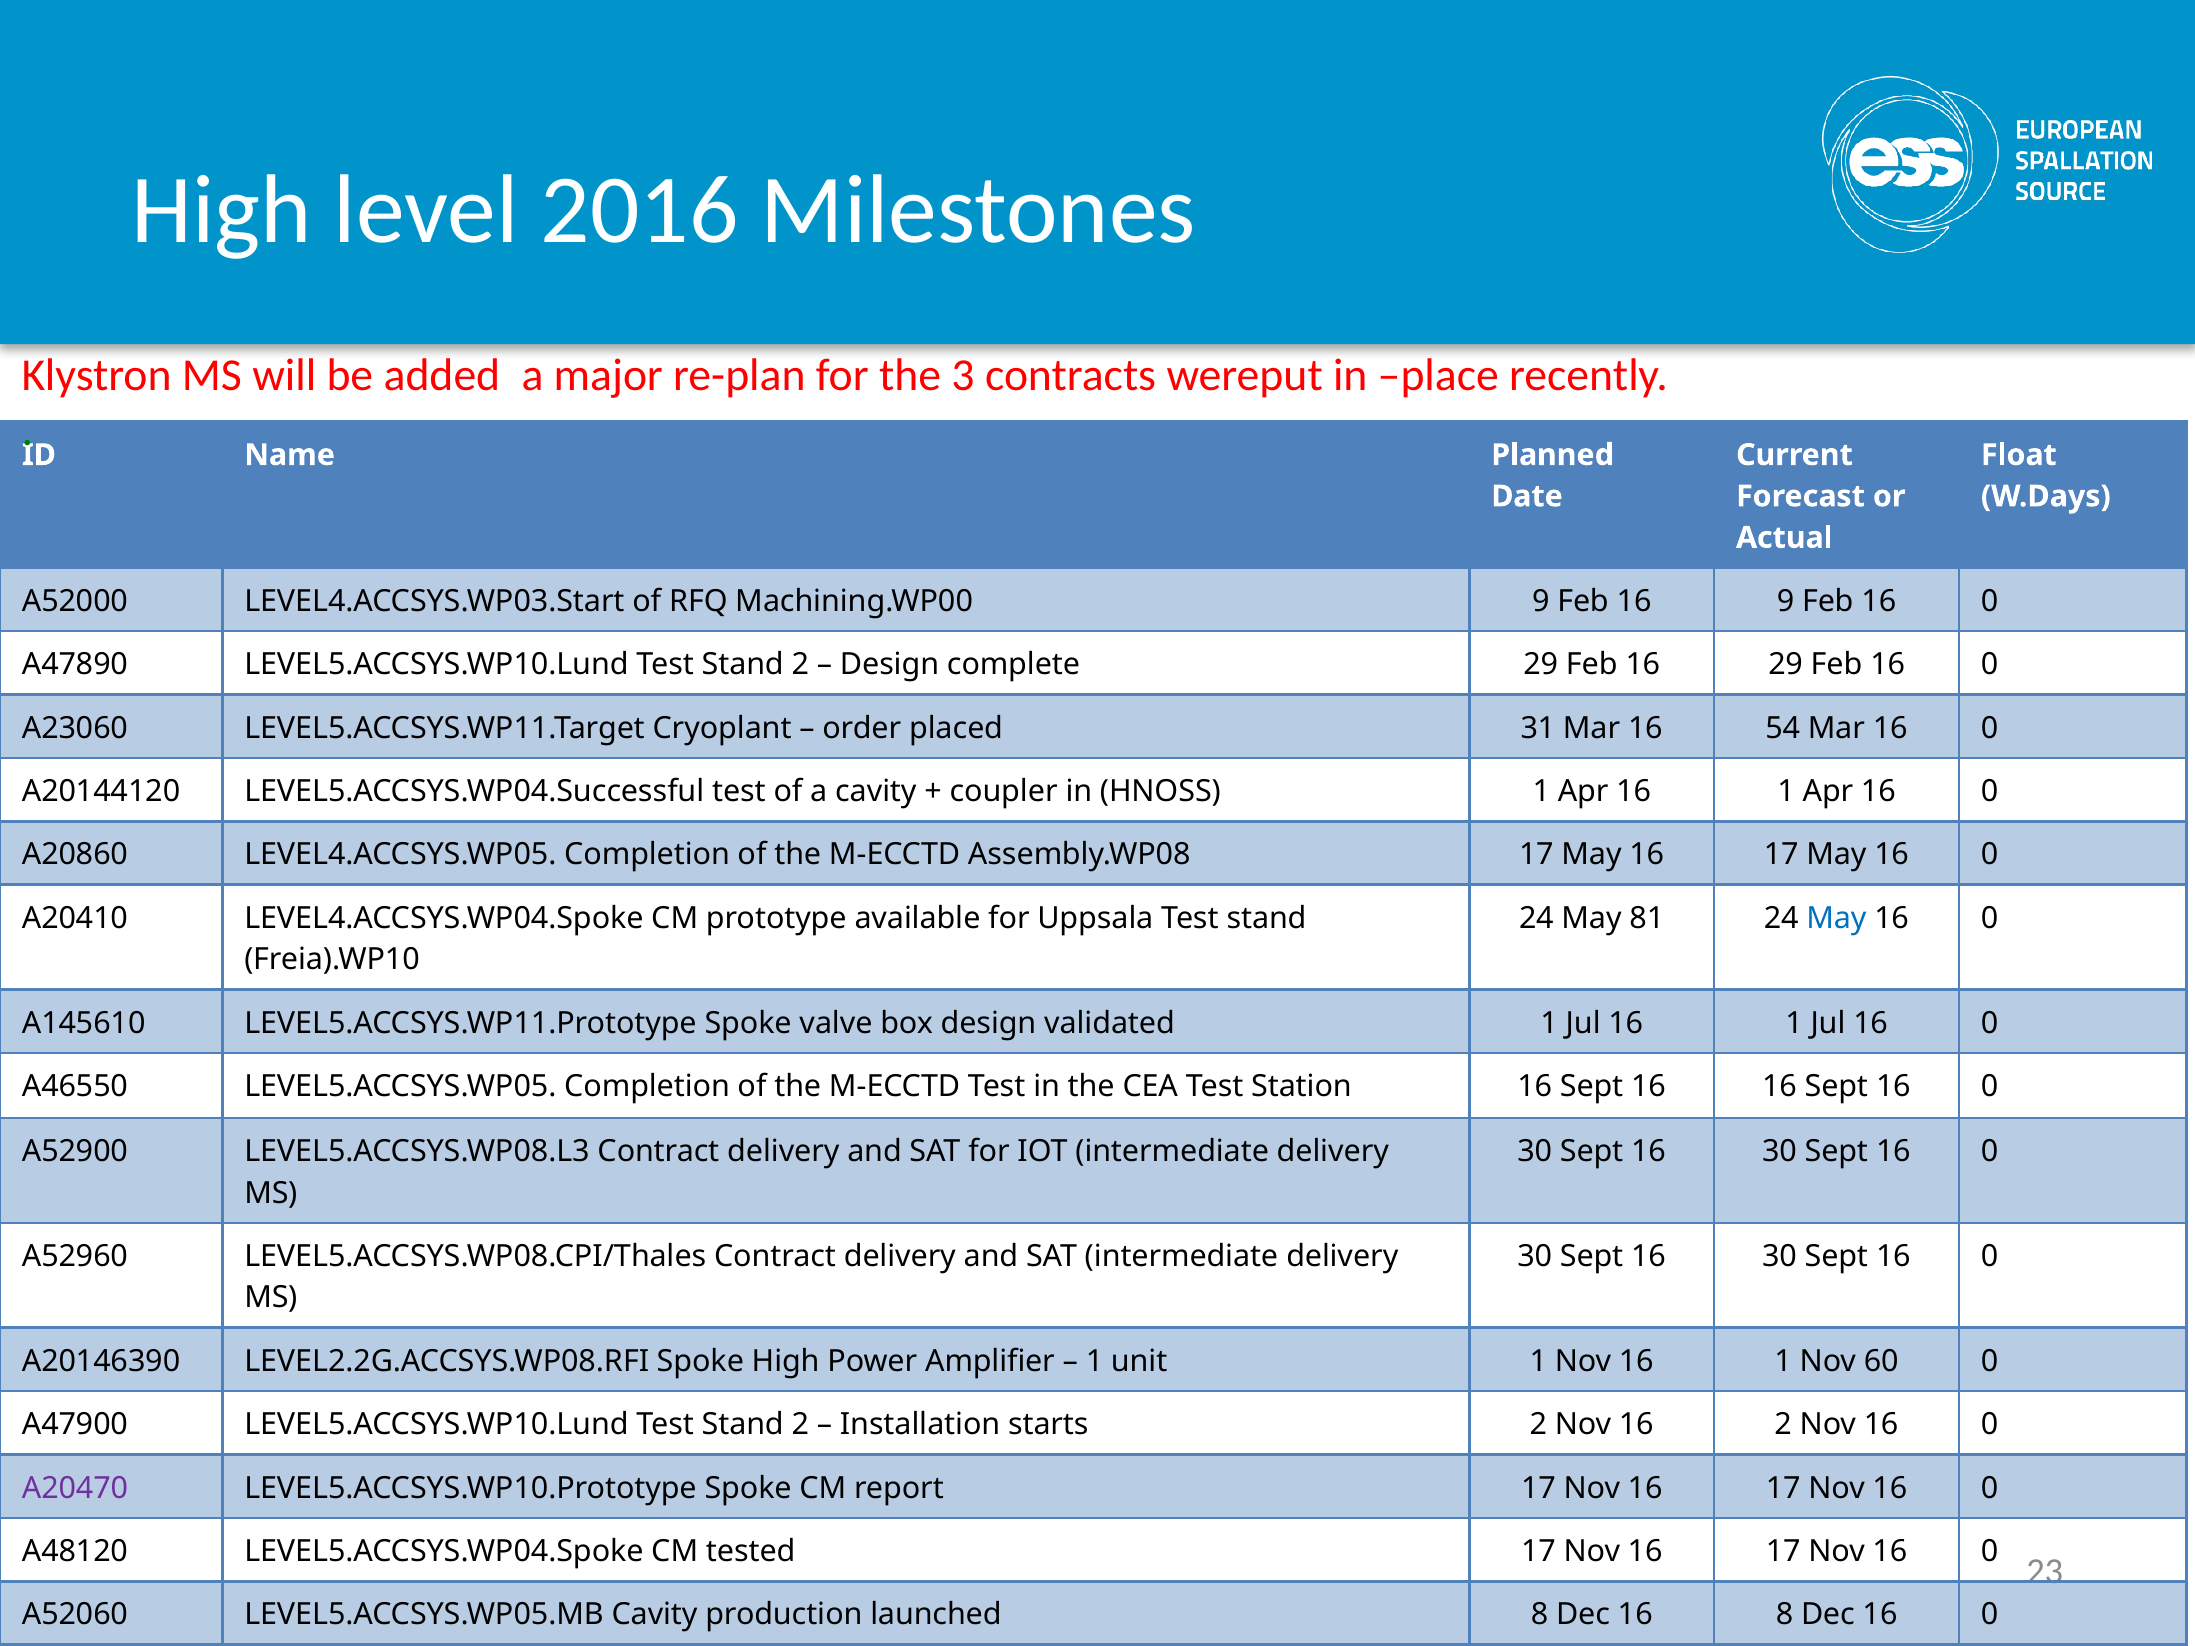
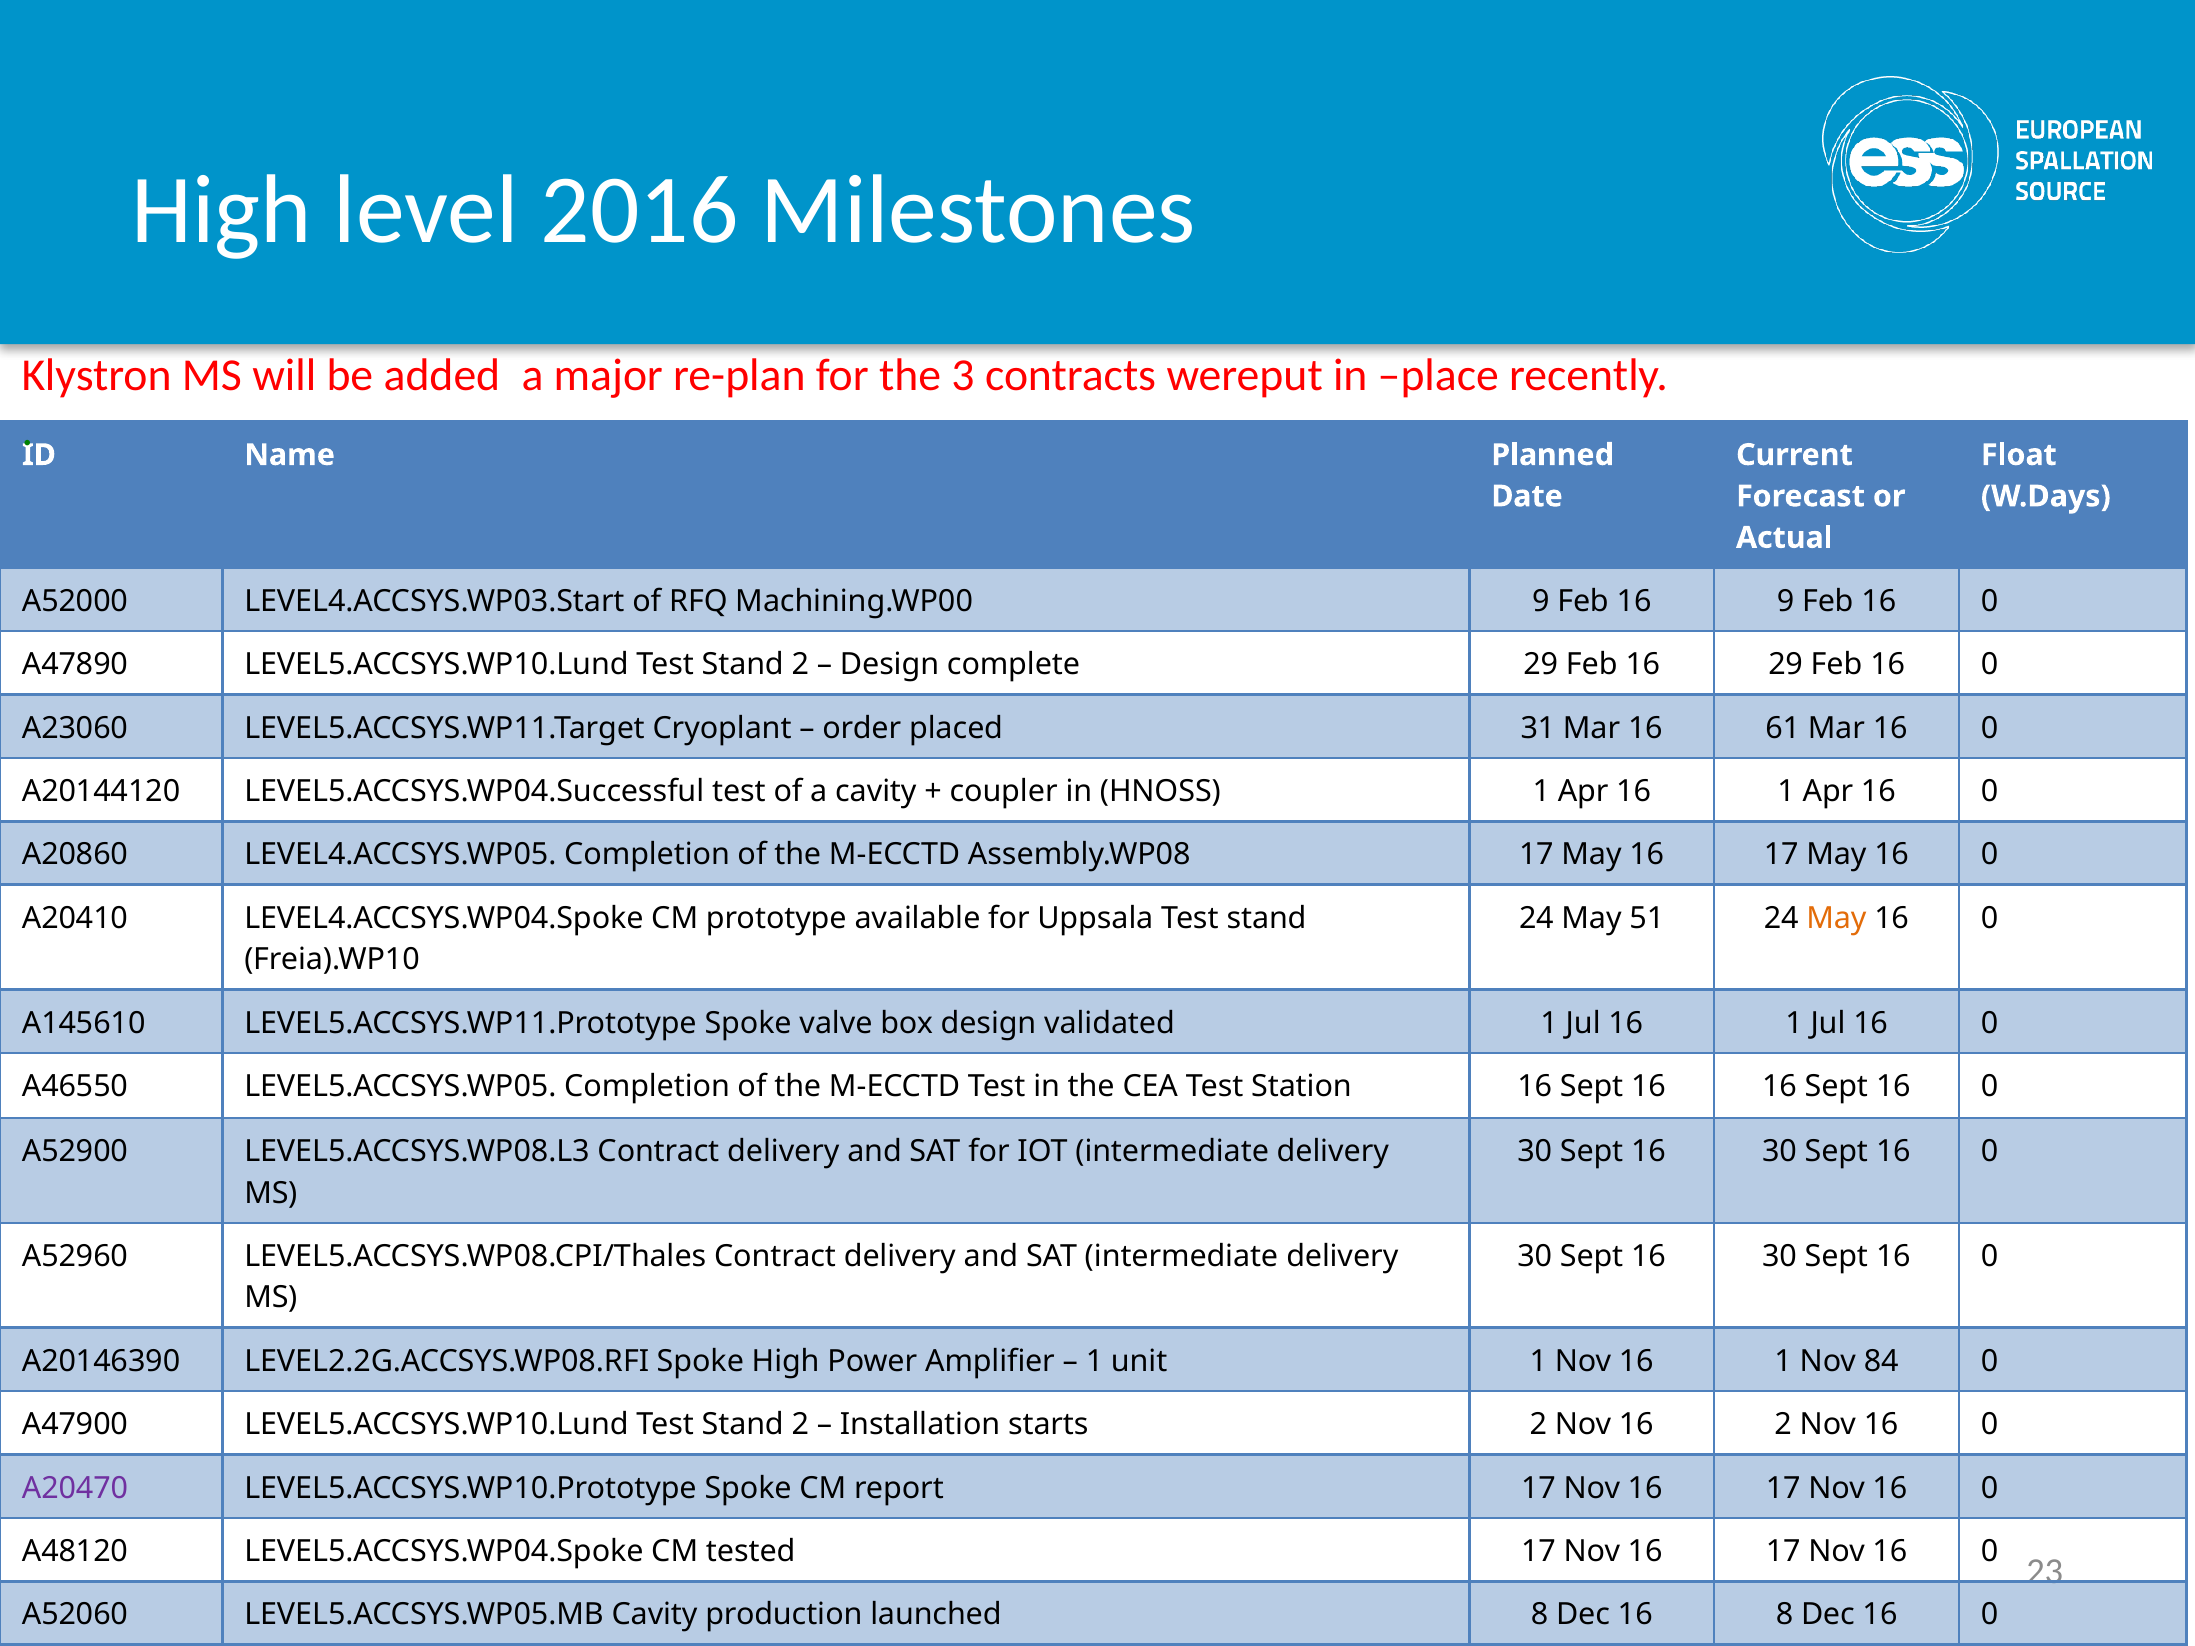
54: 54 -> 61 (1783, 728)
81: 81 -> 51 (1647, 918)
May colour: blue -> orange (1836, 918)
60: 60 -> 84 (1881, 1361)
